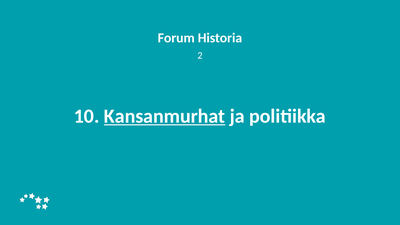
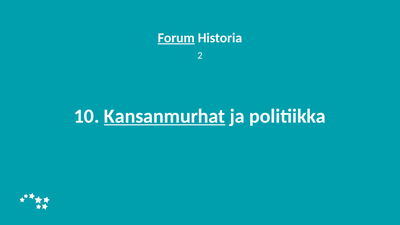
Forum underline: none -> present (176, 38)
